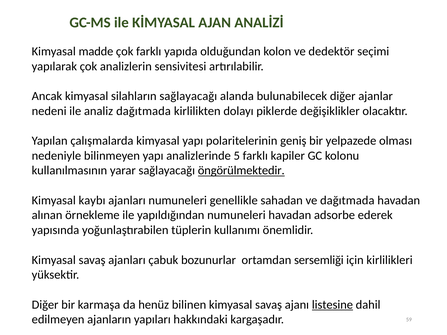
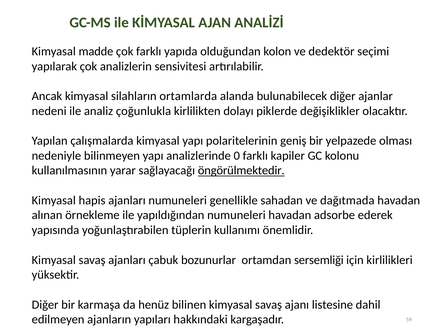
silahların sağlayacağı: sağlayacağı -> ortamlarda (188, 96)
analiz dağıtmada: dağıtmada -> çoğunlukla (144, 111)
5: 5 -> 0 (237, 156)
kaybı: kaybı -> hapis (92, 200)
listesine underline: present -> none (332, 305)
